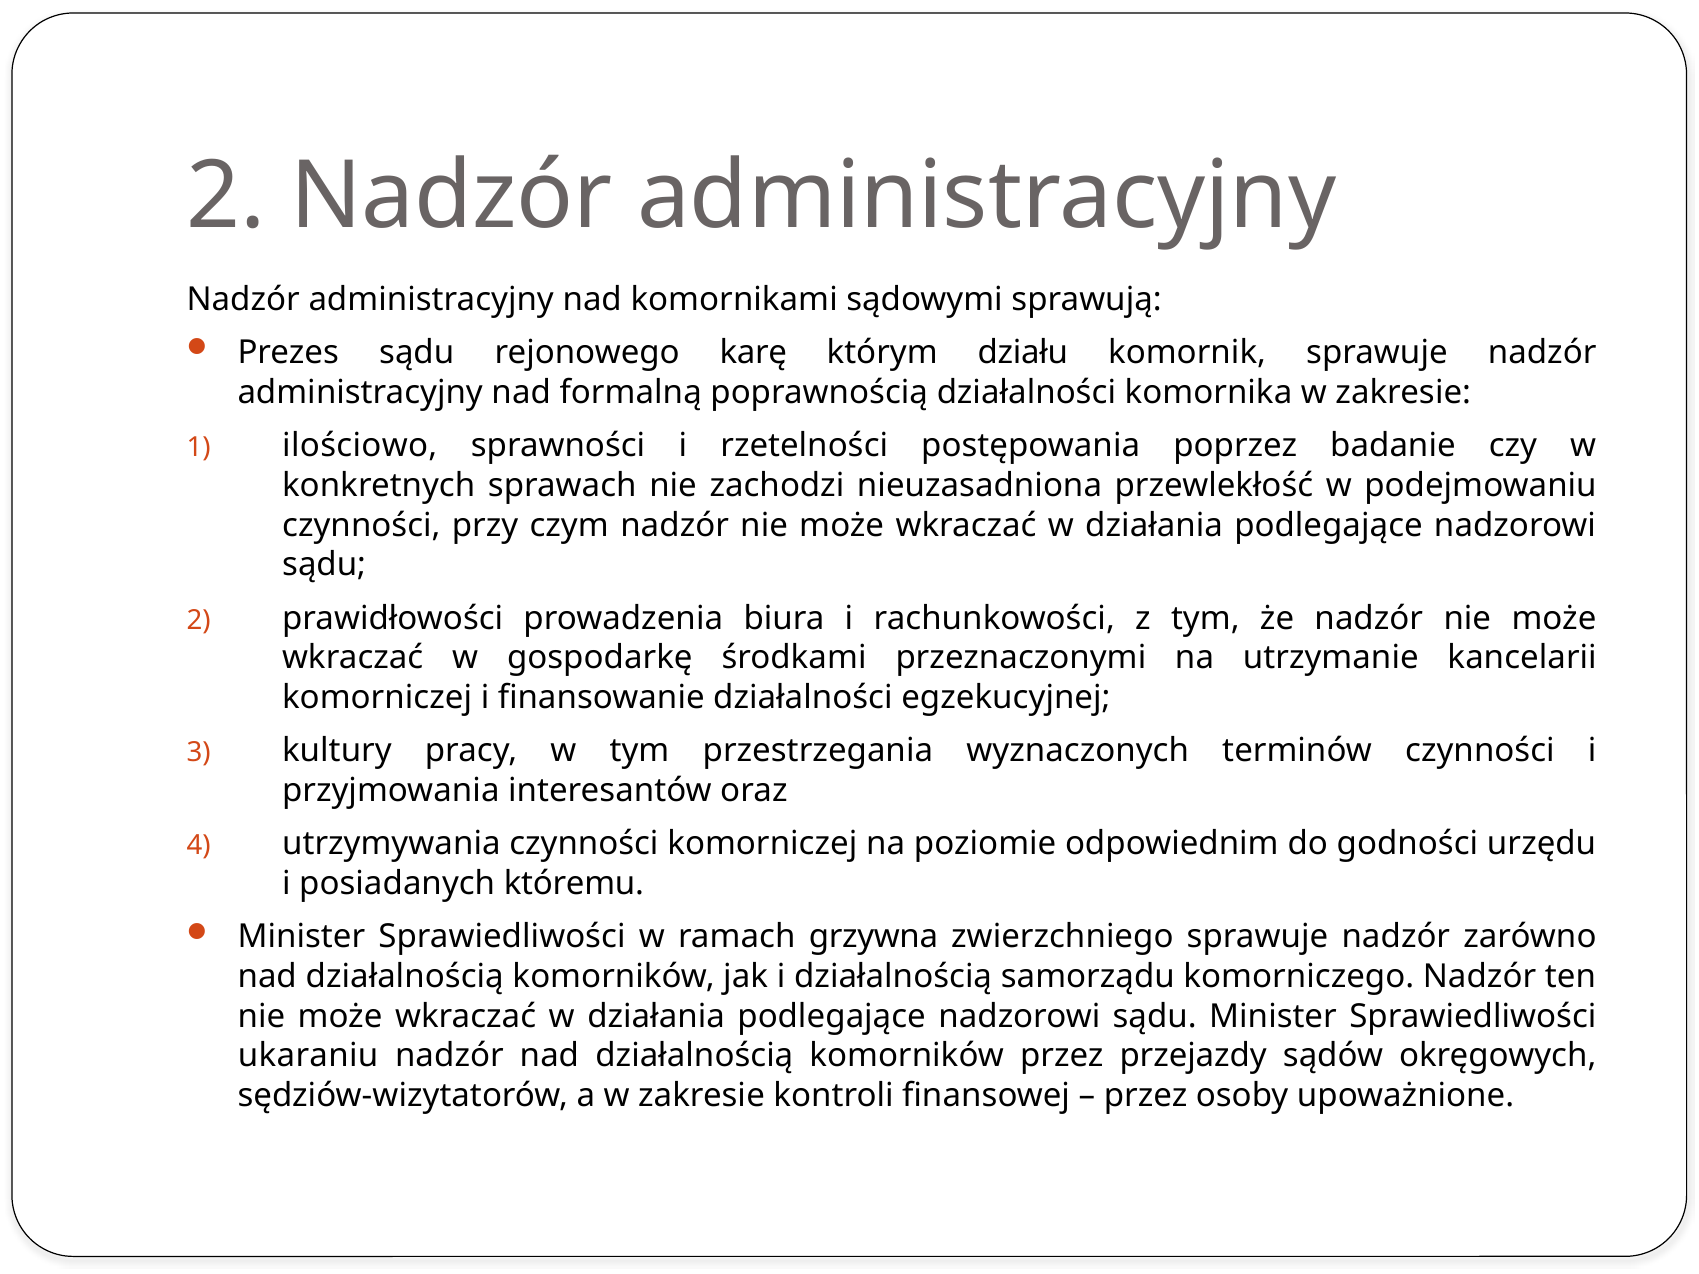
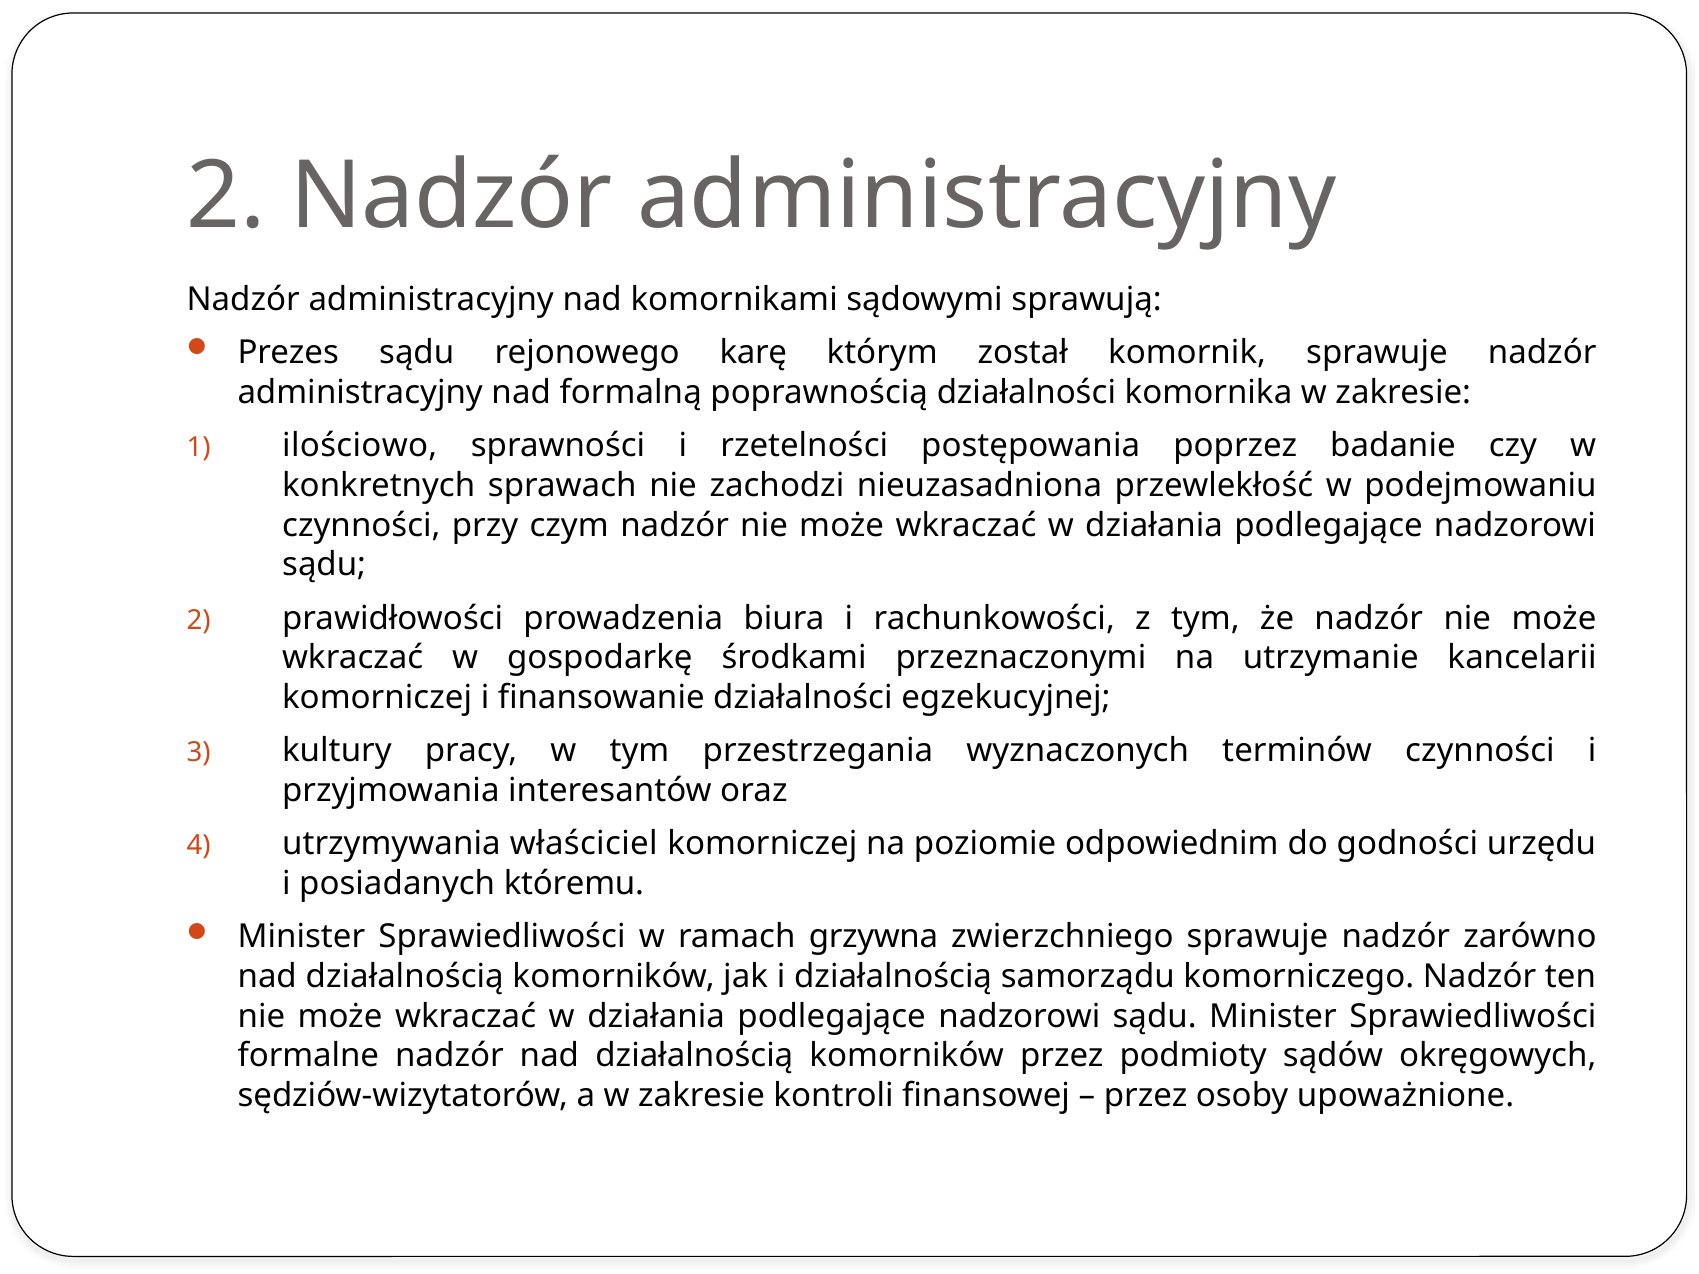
działu: działu -> został (1023, 353)
utrzymywania czynności: czynności -> właściciel (584, 844)
ukaraniu: ukaraniu -> formalne (308, 1056)
przejazdy: przejazdy -> podmioty (1193, 1056)
